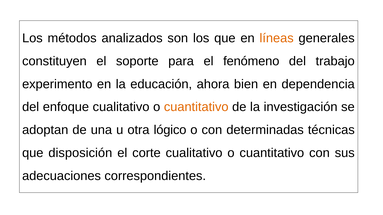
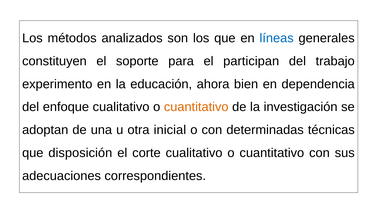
líneas colour: orange -> blue (277, 38)
fenómeno: fenómeno -> participan (251, 61)
lógico: lógico -> inicial (170, 130)
